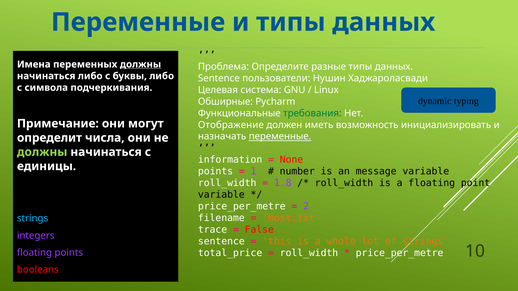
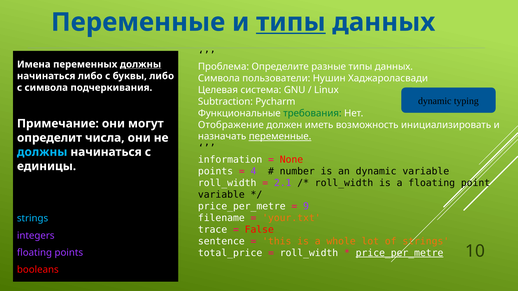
типы underline: none -> present (291, 22)
Sentence: Sentence -> Символа (219, 78)
Обширные: Обширные -> Subtraction (225, 102)
должны colour: light green -> light blue (42, 152)
1: 1 -> 4 (253, 172)
an message: message -> dynamic (376, 172)
1.8: 1.8 -> 2.1 (283, 183)
2: 2 -> 9 (306, 207)
most.txt: most.txt -> your.txt (291, 218)
price_per_metre underline: none -> present (400, 253)
